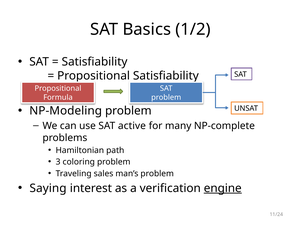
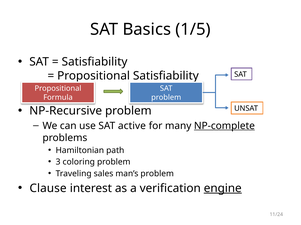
1/2: 1/2 -> 1/5 (193, 29)
NP-Modeling: NP-Modeling -> NP-Recursive (66, 111)
NP-complete underline: none -> present (224, 126)
Saying: Saying -> Clause (48, 189)
